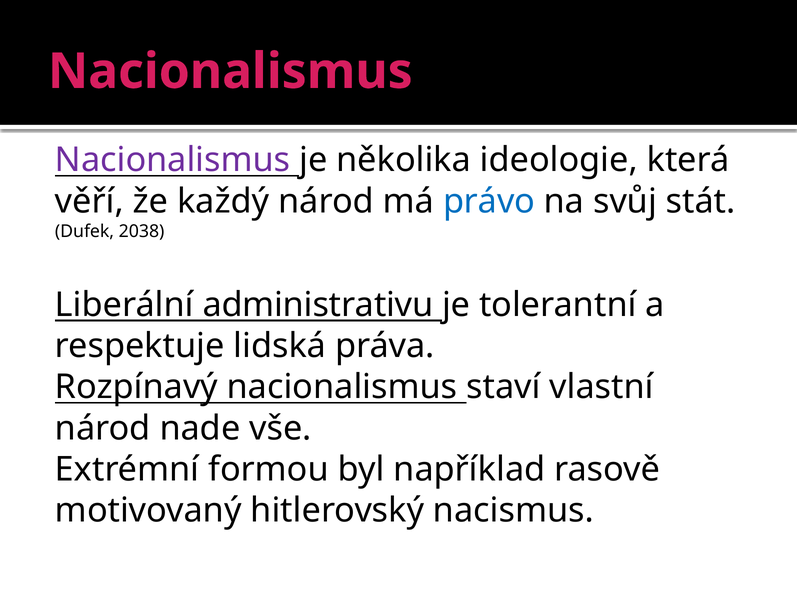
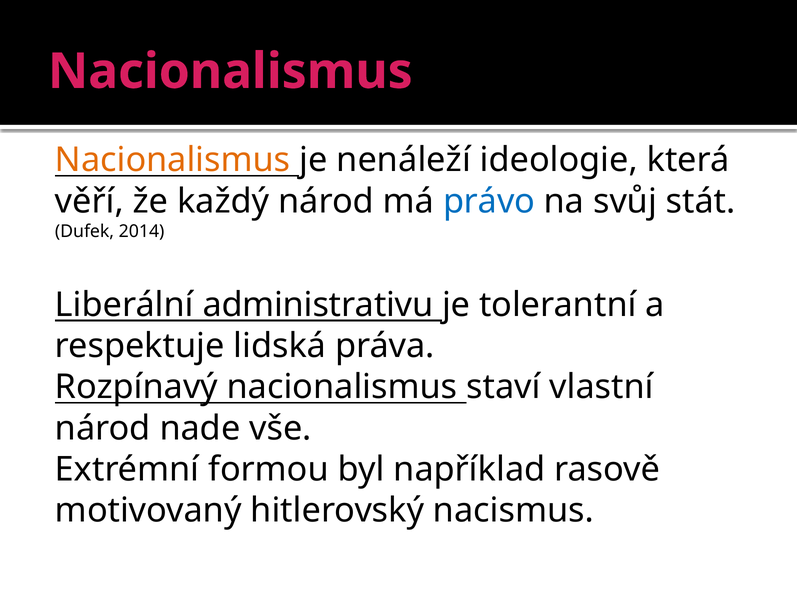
Nacionalismus colour: purple -> orange (173, 160)
několika: několika -> nenáleží (404, 160)
2038: 2038 -> 2014 (142, 232)
